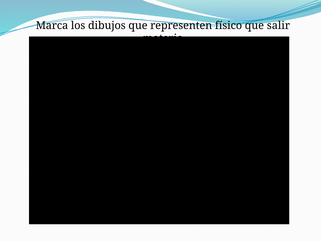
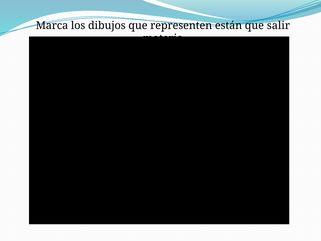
físico: físico -> están (229, 25)
